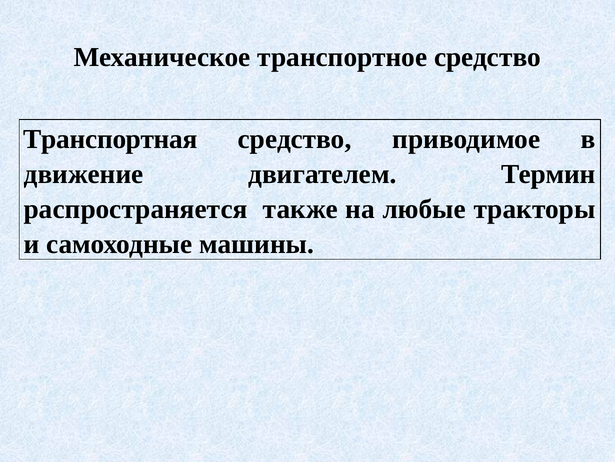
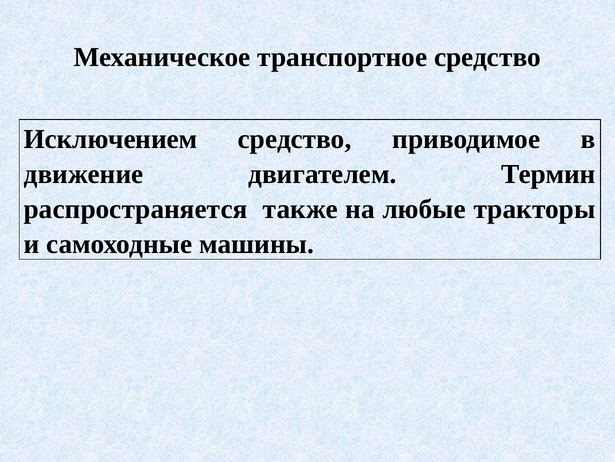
Транспортная: Транспортная -> Исключением (111, 139)
